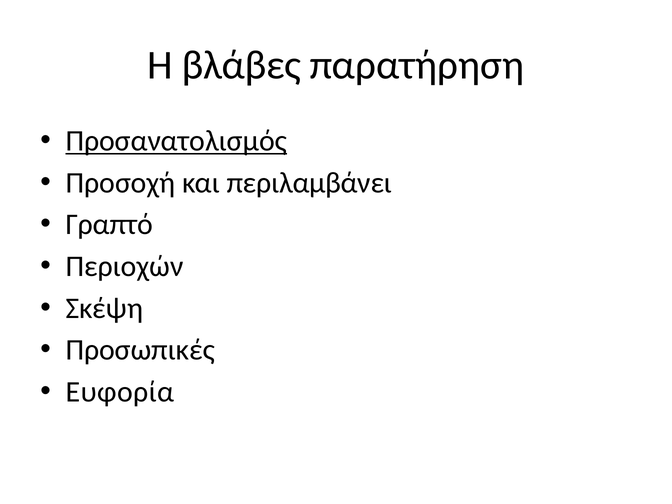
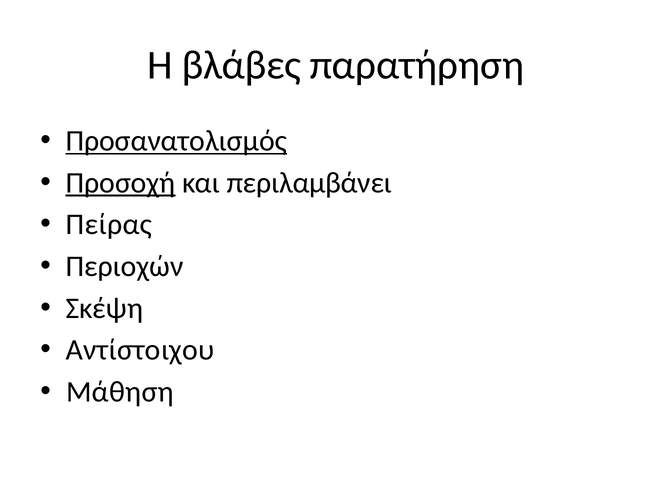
Προσοχή underline: none -> present (120, 183)
Γραπτό: Γραπτό -> Πείρας (109, 225)
Προσωπικές: Προσωπικές -> Αντίστοιχου (140, 350)
Ευφορία: Ευφορία -> Μάθηση (120, 392)
